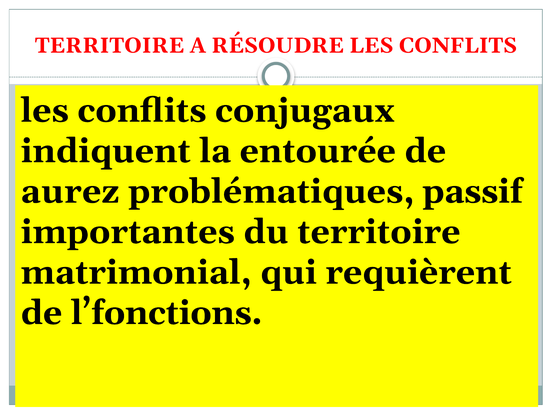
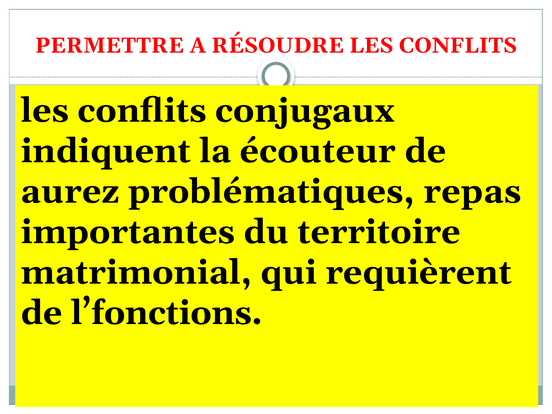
TERRITOIRE: TERRITOIRE -> PERMETTRE (109, 46)
entourée: entourée -> écouteur (318, 151)
passif: passif -> repas (472, 192)
